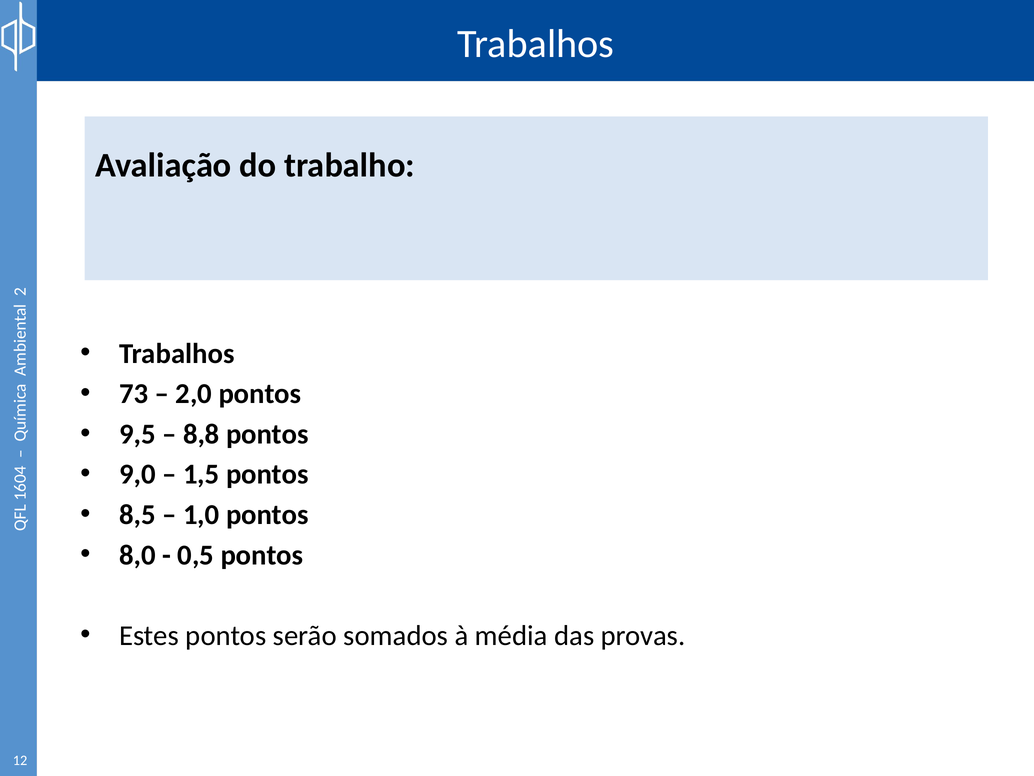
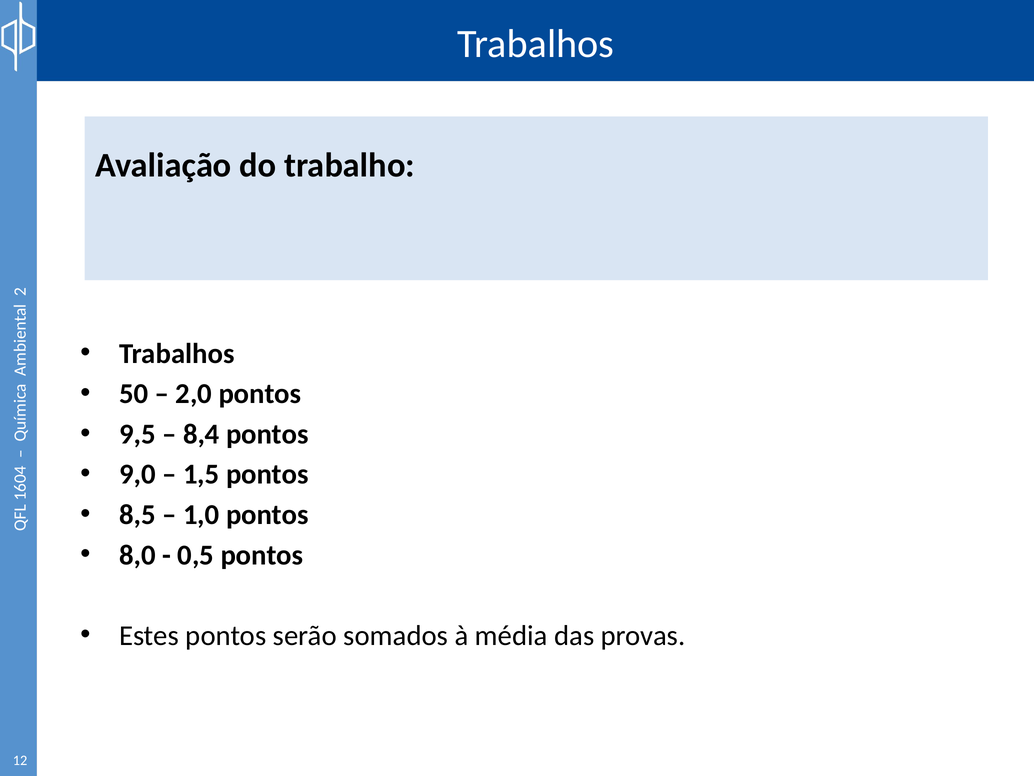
73: 73 -> 50 (134, 394)
8,8: 8,8 -> 8,4 (201, 434)
